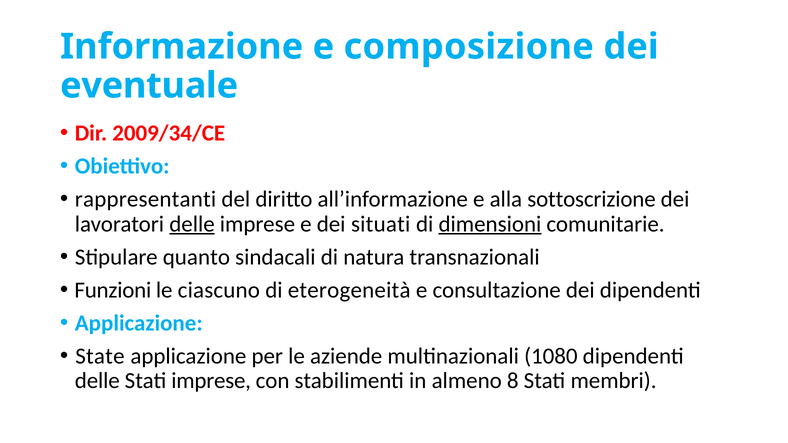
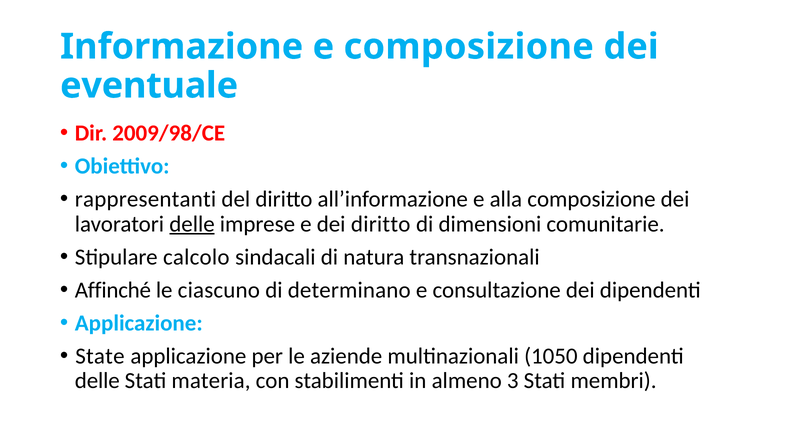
2009/34/CE: 2009/34/CE -> 2009/98/CE (169, 133)
alla sottoscrizione: sottoscrizione -> composizione (591, 199)
dei situati: situati -> diritto (381, 224)
dimensioni underline: present -> none (490, 224)
quanto: quanto -> calcolo (196, 257)
Funzioni: Funzioni -> Affinché (113, 290)
eterogeneità: eterogeneità -> determinano (349, 290)
1080: 1080 -> 1050 (551, 356)
Stati imprese: imprese -> materia (211, 381)
8: 8 -> 3 (513, 381)
